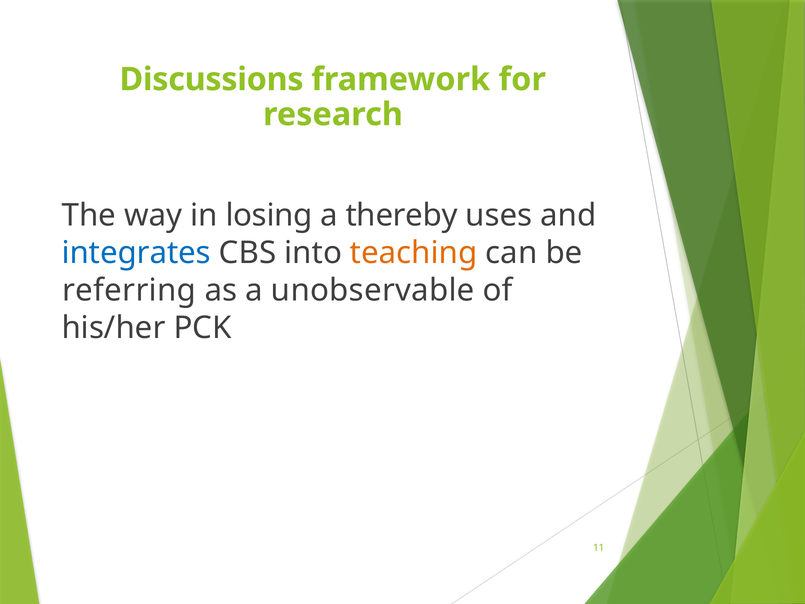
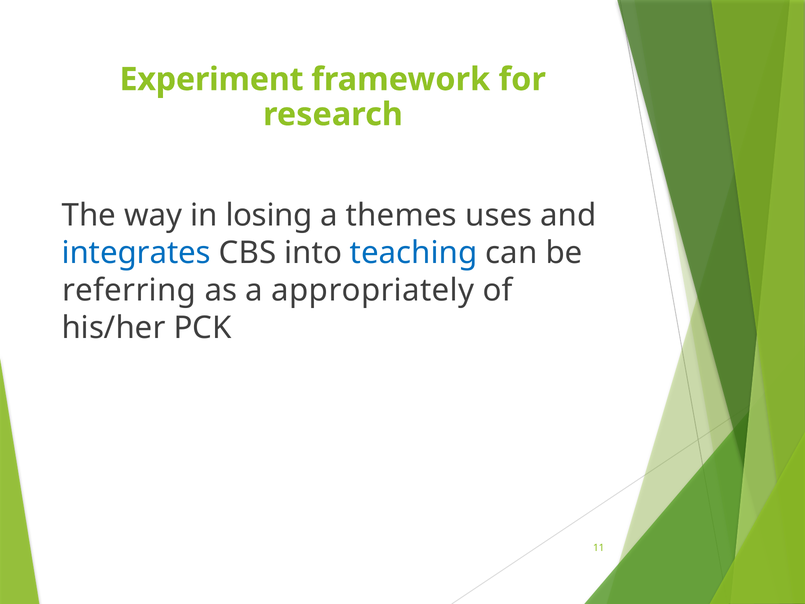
Discussions: Discussions -> Experiment (212, 79)
thereby: thereby -> themes (401, 215)
teaching colour: orange -> blue (414, 253)
unobservable: unobservable -> appropriately (373, 290)
